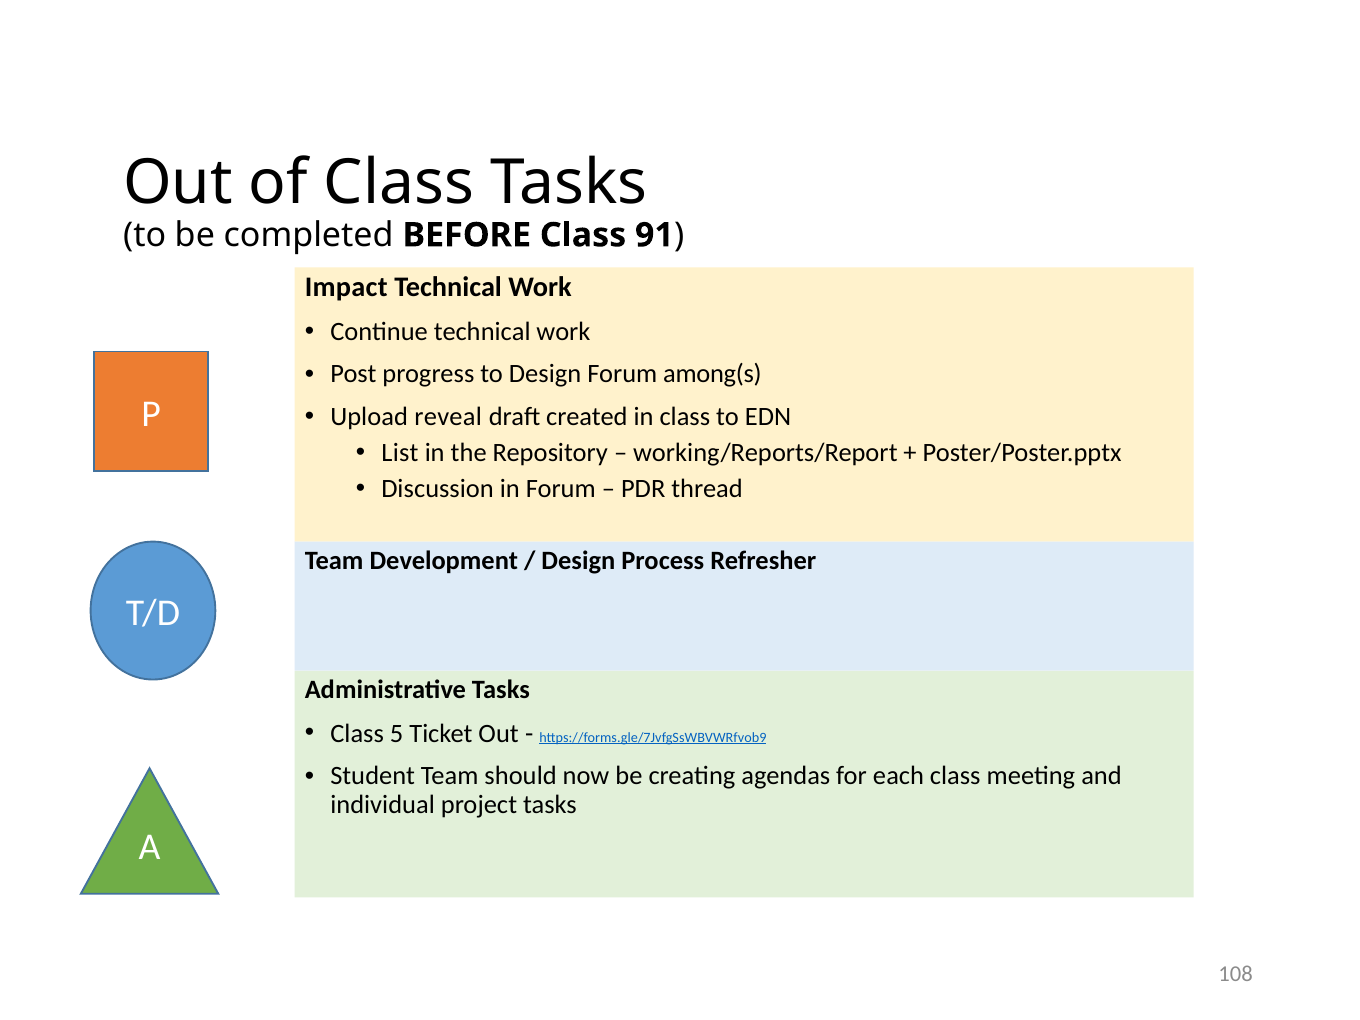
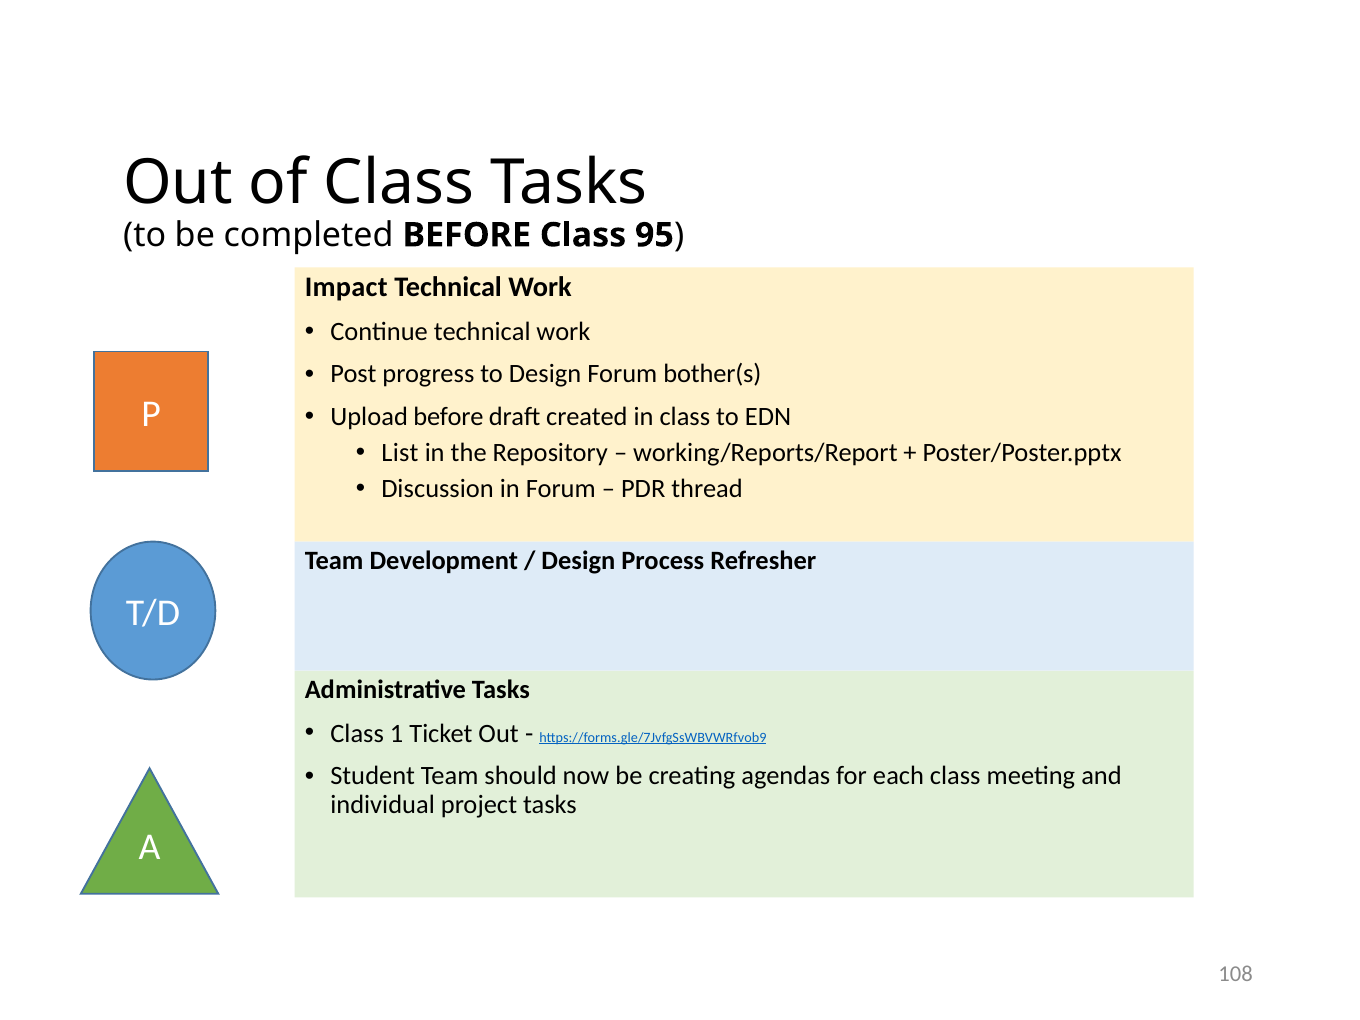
91: 91 -> 95 (654, 235)
among(s: among(s -> bother(s (712, 374)
Upload reveal: reveal -> before (448, 417)
5: 5 -> 1 (397, 733)
